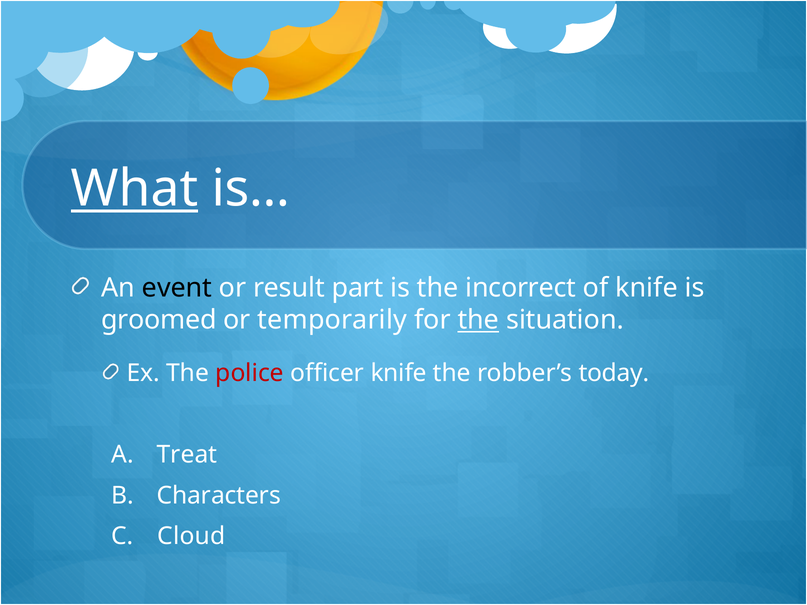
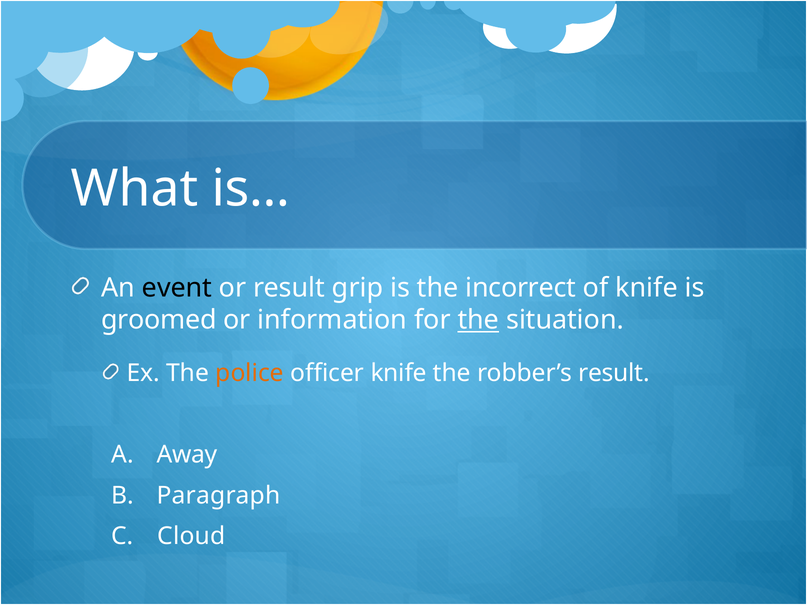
What underline: present -> none (135, 189)
part: part -> grip (358, 288)
temporarily: temporarily -> information (332, 320)
police colour: red -> orange (250, 373)
robber’s today: today -> result (614, 373)
Treat: Treat -> Away (187, 455)
Characters: Characters -> Paragraph (219, 496)
